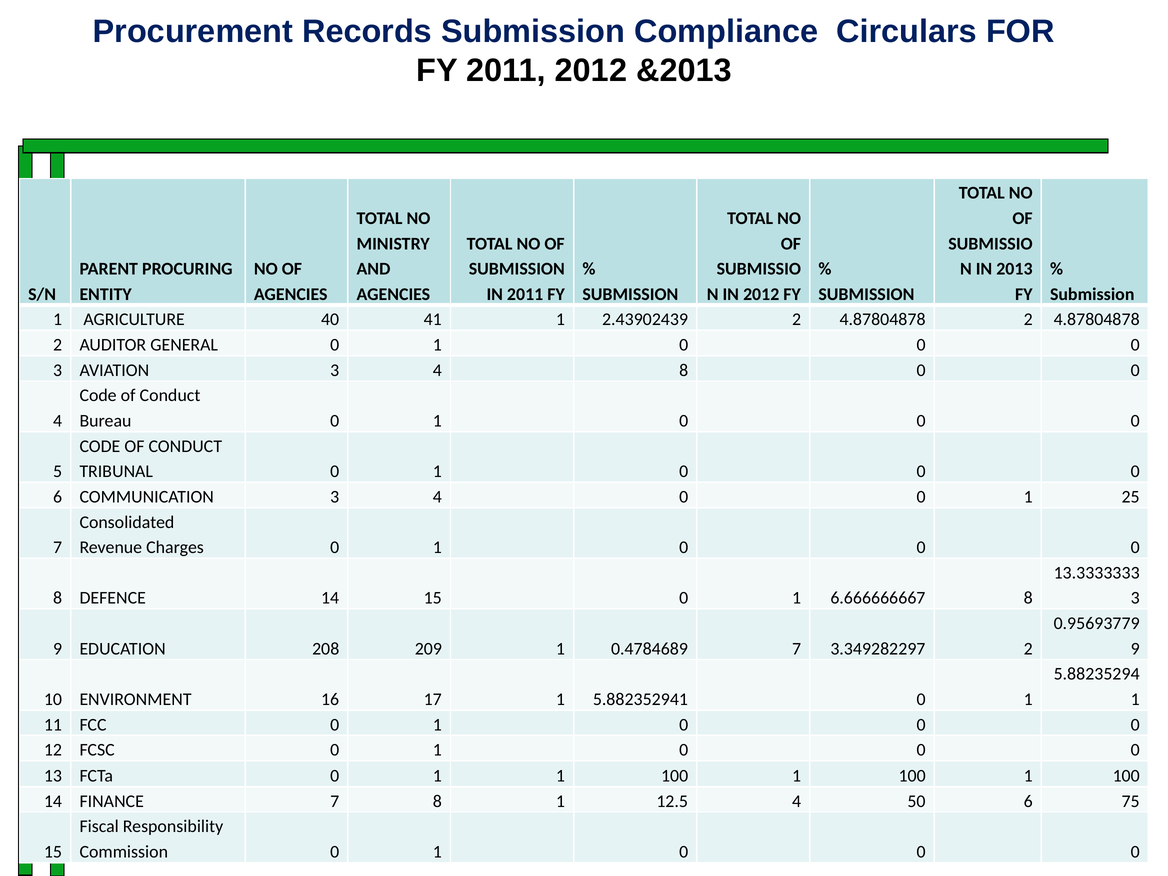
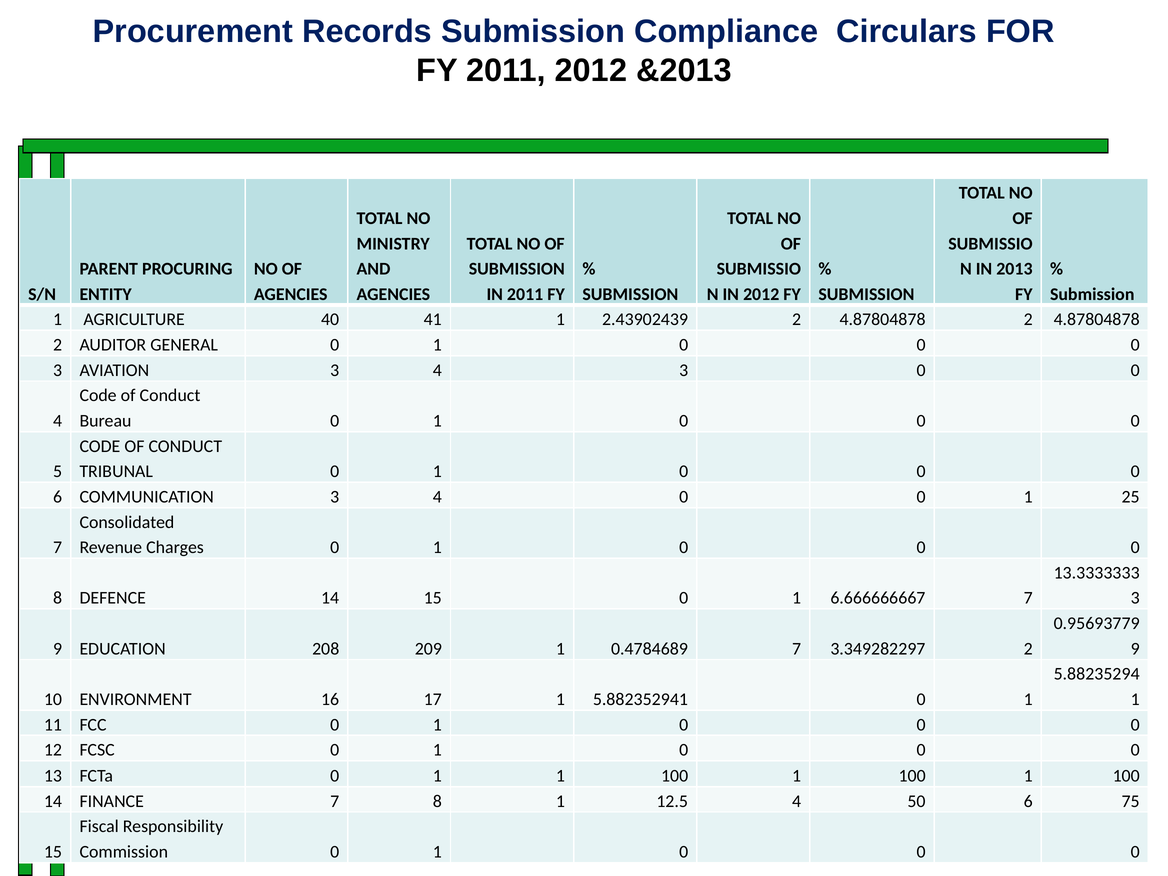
4 8: 8 -> 3 (684, 370)
6.666666667 8: 8 -> 7 (1028, 598)
